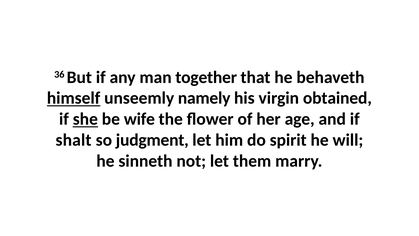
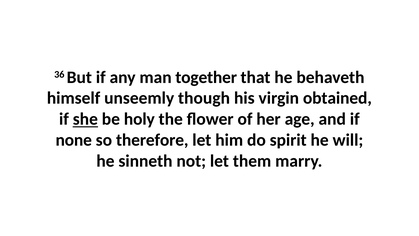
himself underline: present -> none (74, 98)
namely: namely -> though (204, 98)
wife: wife -> holy (139, 119)
shalt: shalt -> none (74, 140)
judgment: judgment -> therefore (152, 140)
